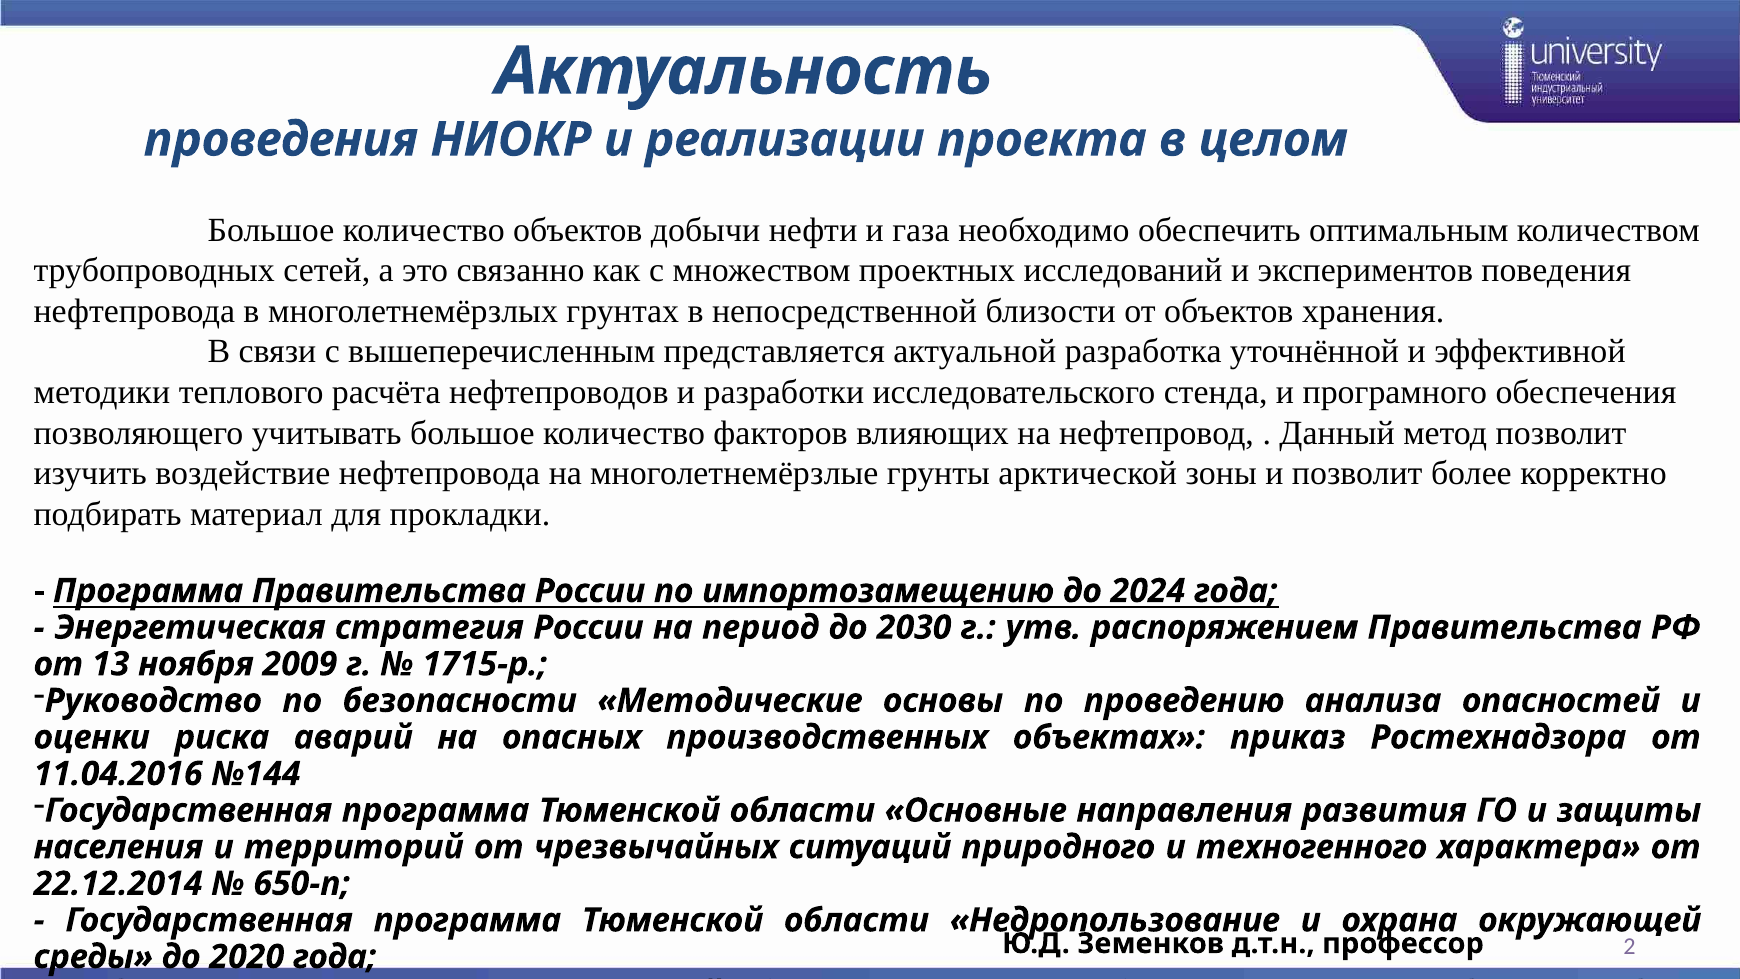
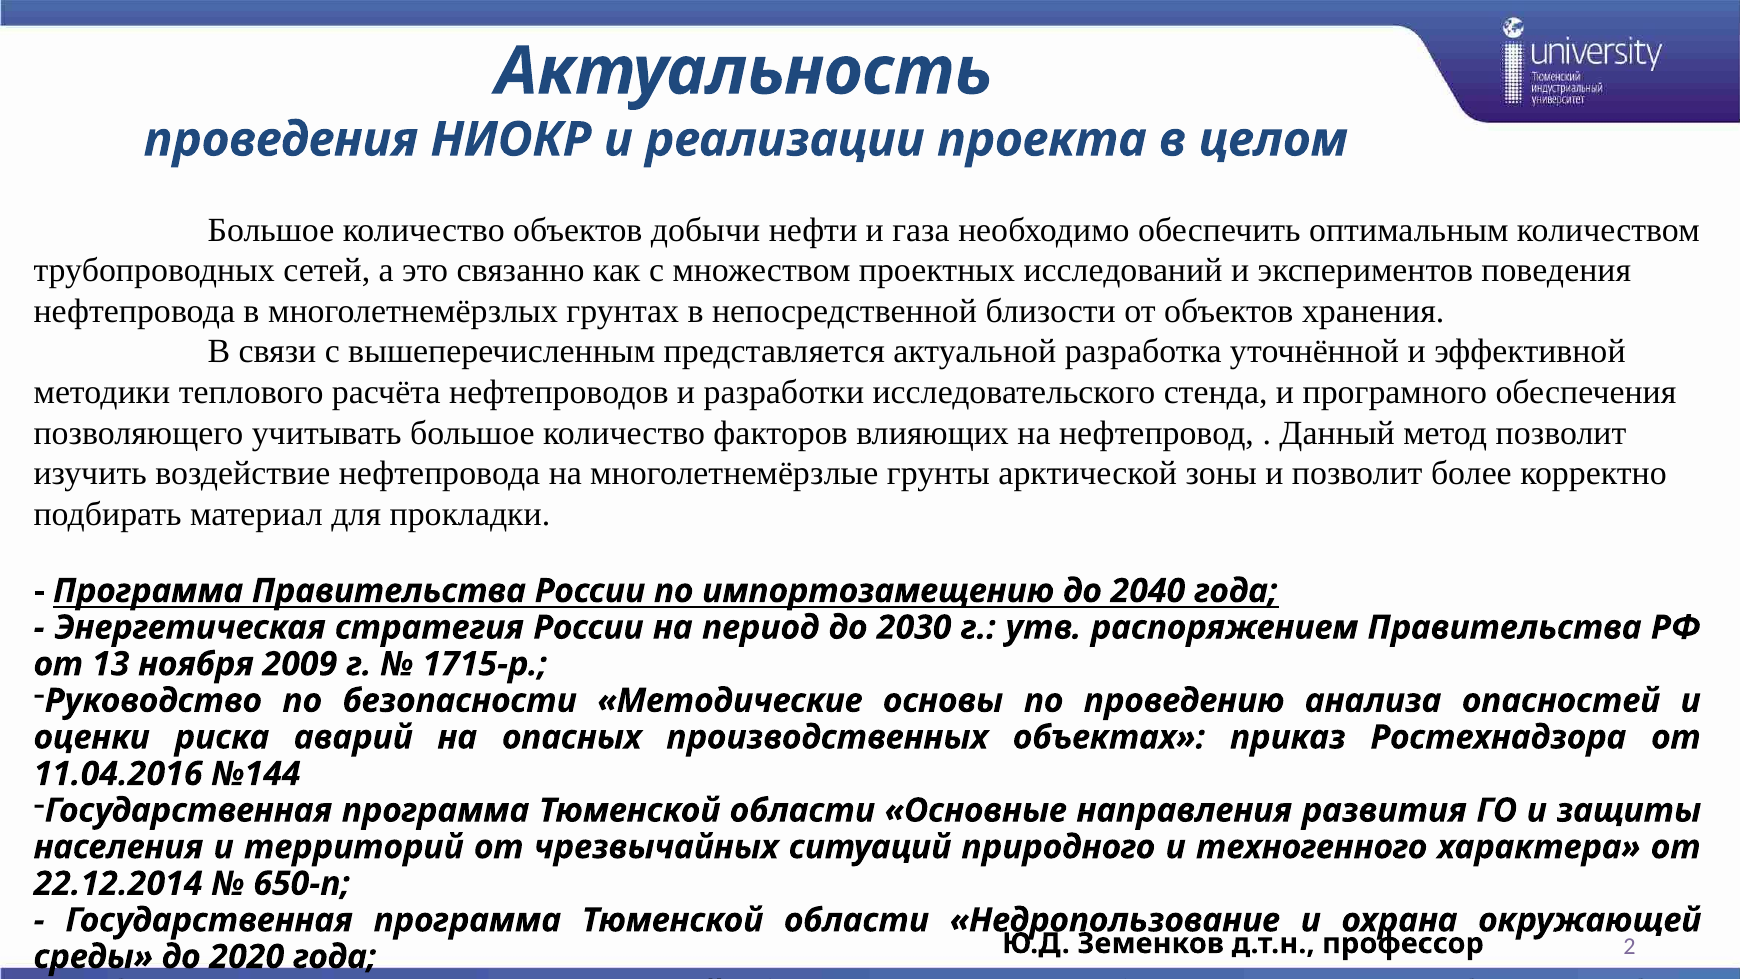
2024: 2024 -> 2040 (1148, 591)
